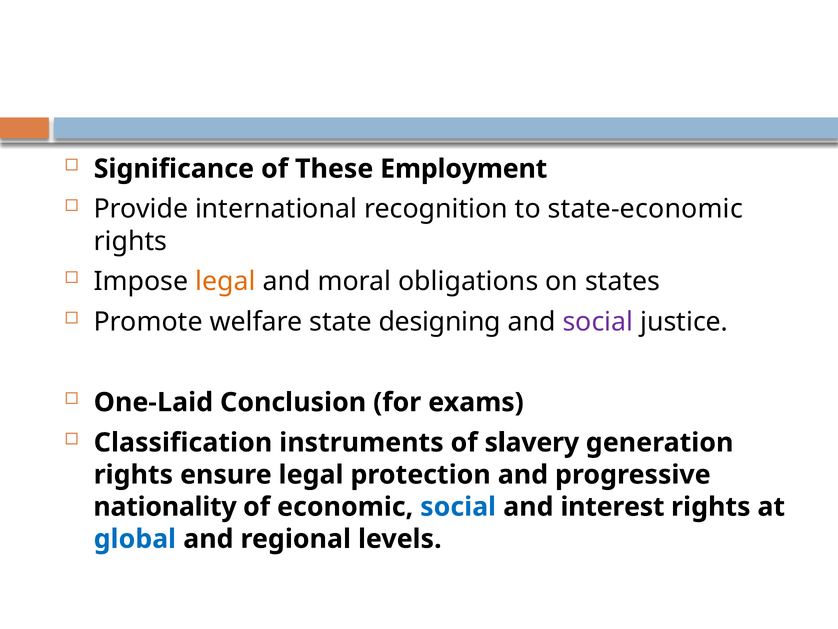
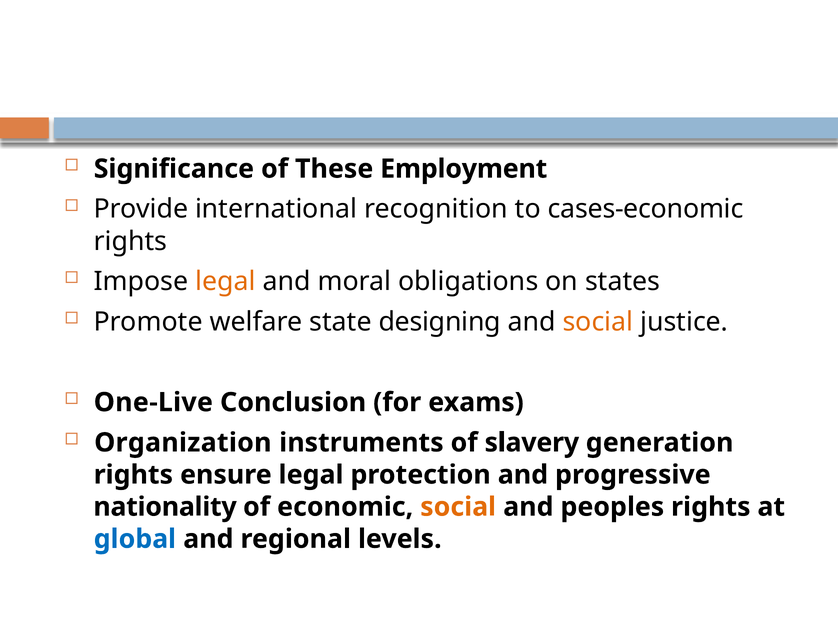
state-economic: state-economic -> cases-economic (646, 209)
social colour: purple -> orange (598, 322)
One-Laid: One-Laid -> One-Live (153, 402)
Classification: Classification -> Organization (183, 442)
social colour: blue -> orange (458, 507)
interest: interest -> peoples (612, 507)
